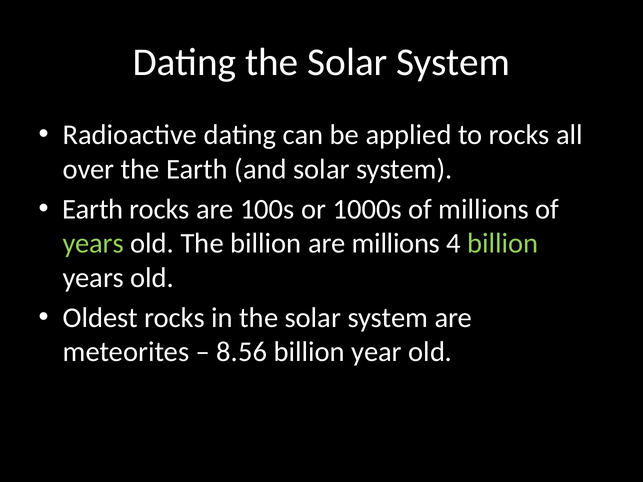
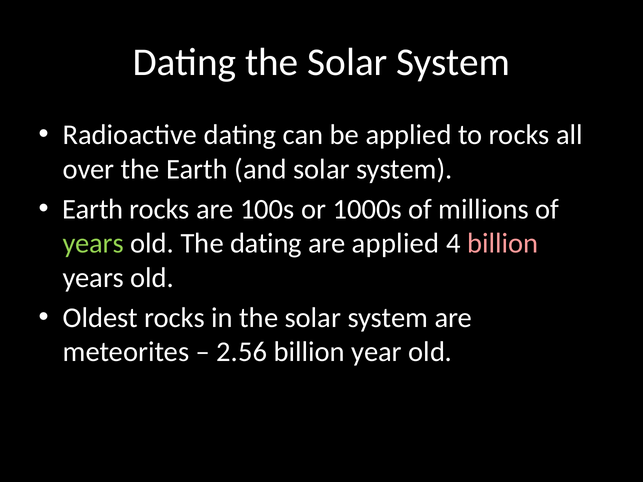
The billion: billion -> dating (266, 244)
are millions: millions -> applied (396, 244)
billion colour: light green -> pink (503, 244)
8.56: 8.56 -> 2.56 (242, 352)
